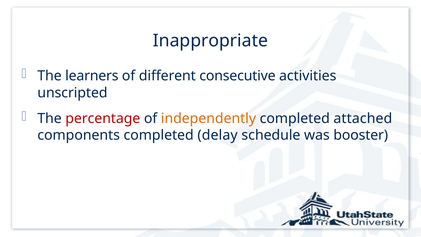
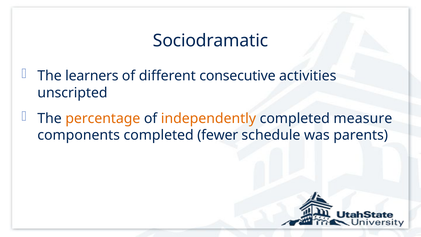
Inappropriate: Inappropriate -> Sociodramatic (211, 41)
percentage colour: red -> orange (103, 118)
attached: attached -> measure (363, 118)
delay: delay -> fewer (218, 135)
booster: booster -> parents (361, 135)
